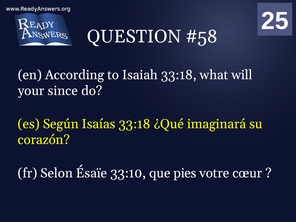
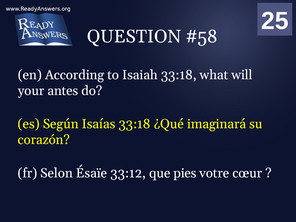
since: since -> antes (63, 91)
33:10: 33:10 -> 33:12 (128, 173)
